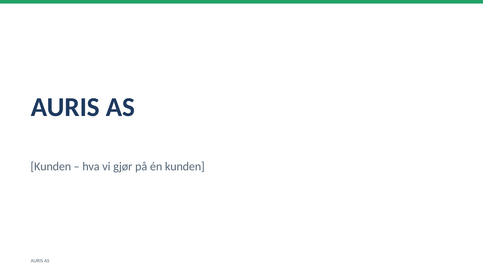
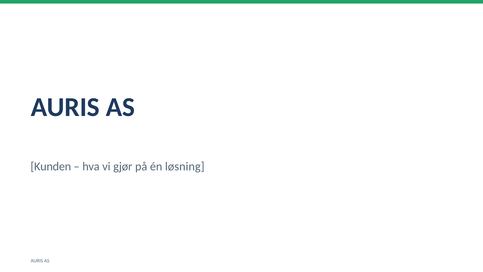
én kunden: kunden -> løsning (185, 166)
